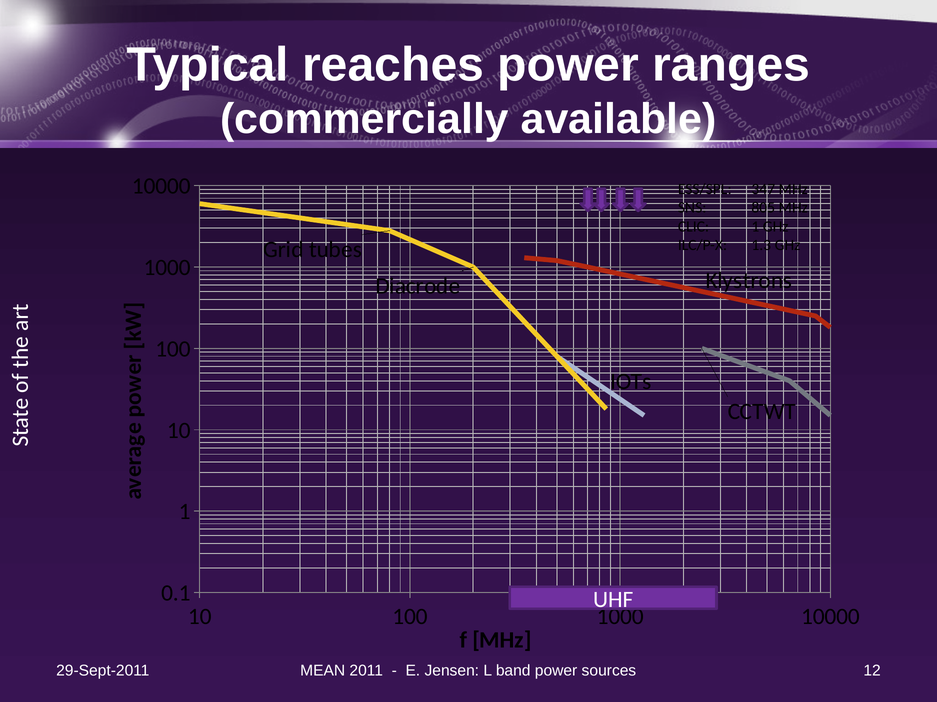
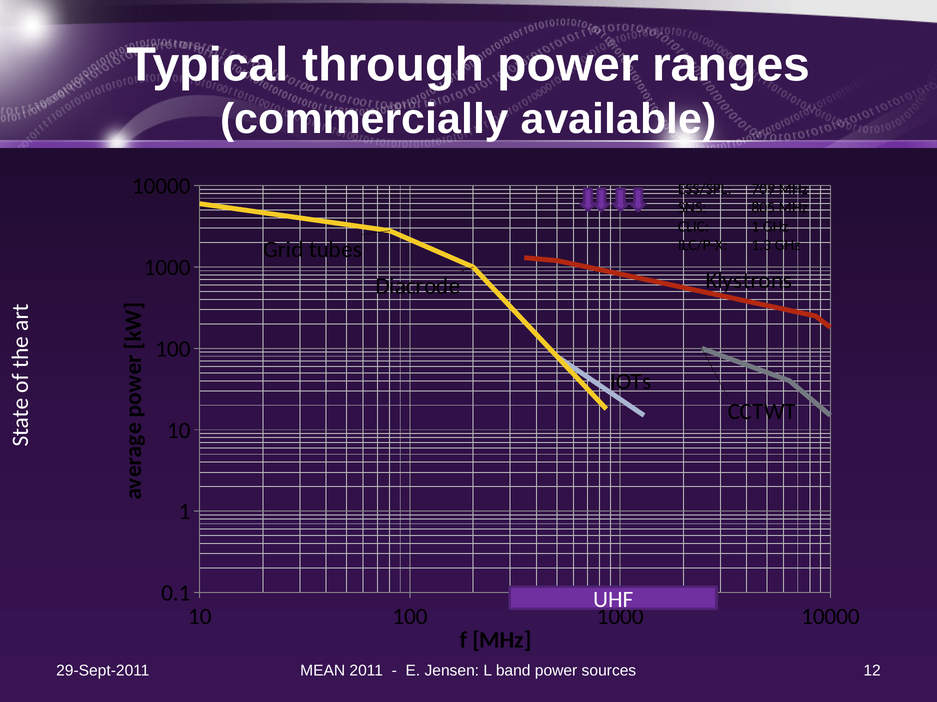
reaches: reaches -> through (393, 65)
347: 347 -> 709 (763, 189)
